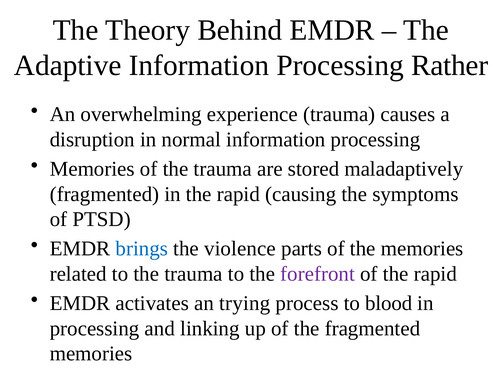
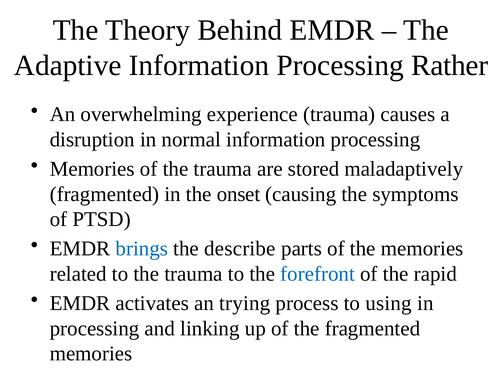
in the rapid: rapid -> onset (238, 194)
violence: violence -> describe (240, 249)
forefront colour: purple -> blue (318, 274)
blood: blood -> using (389, 303)
